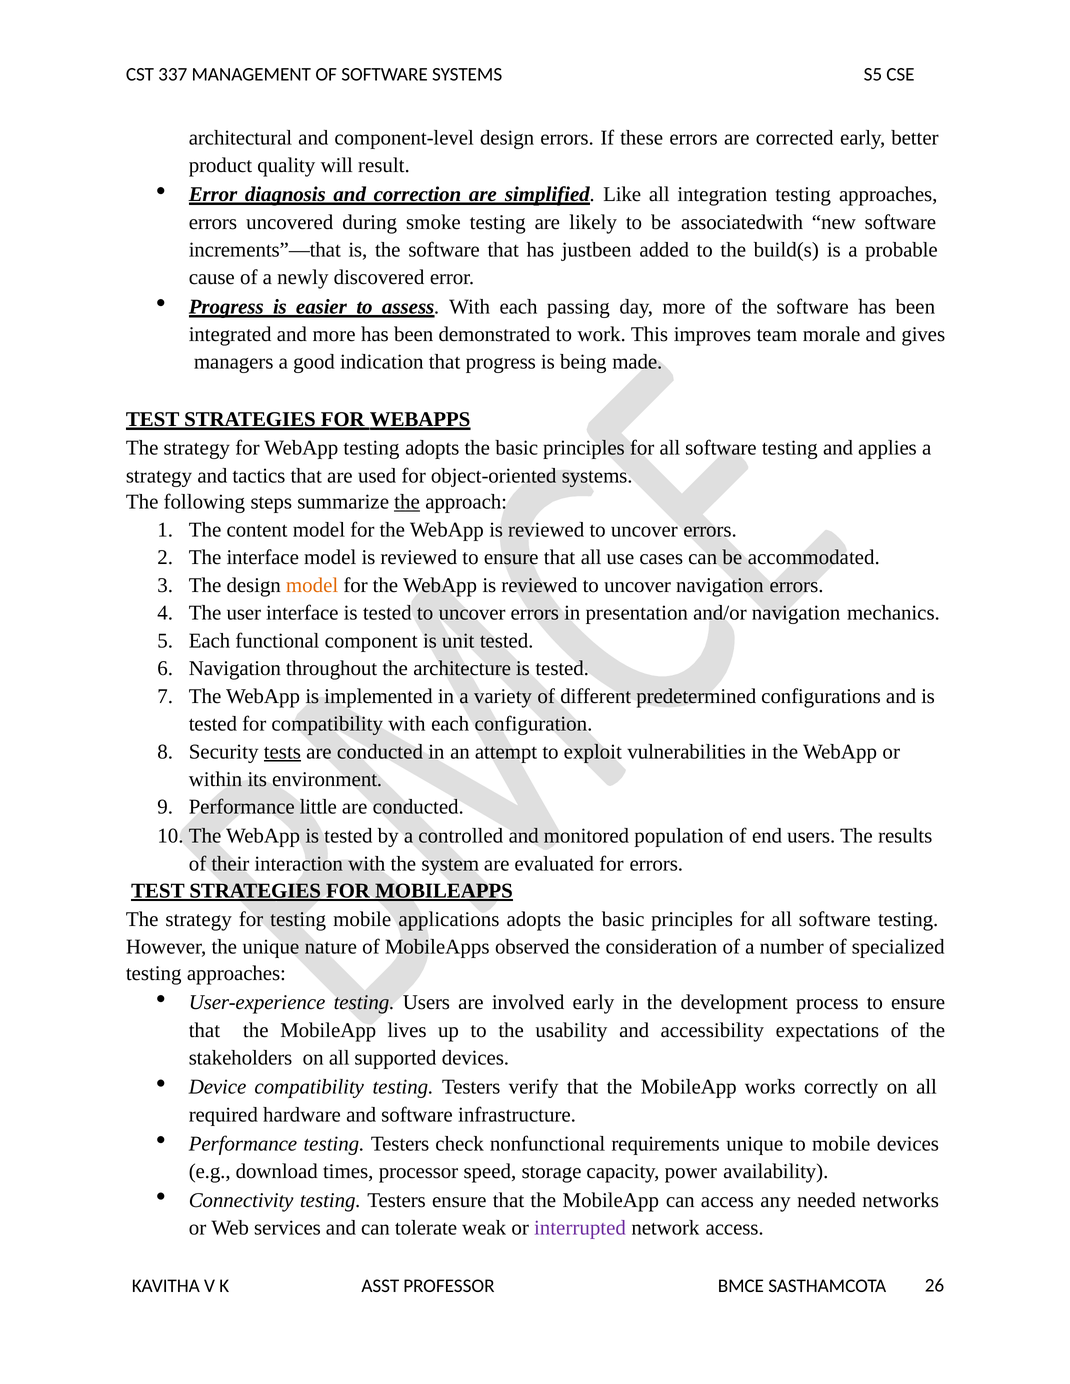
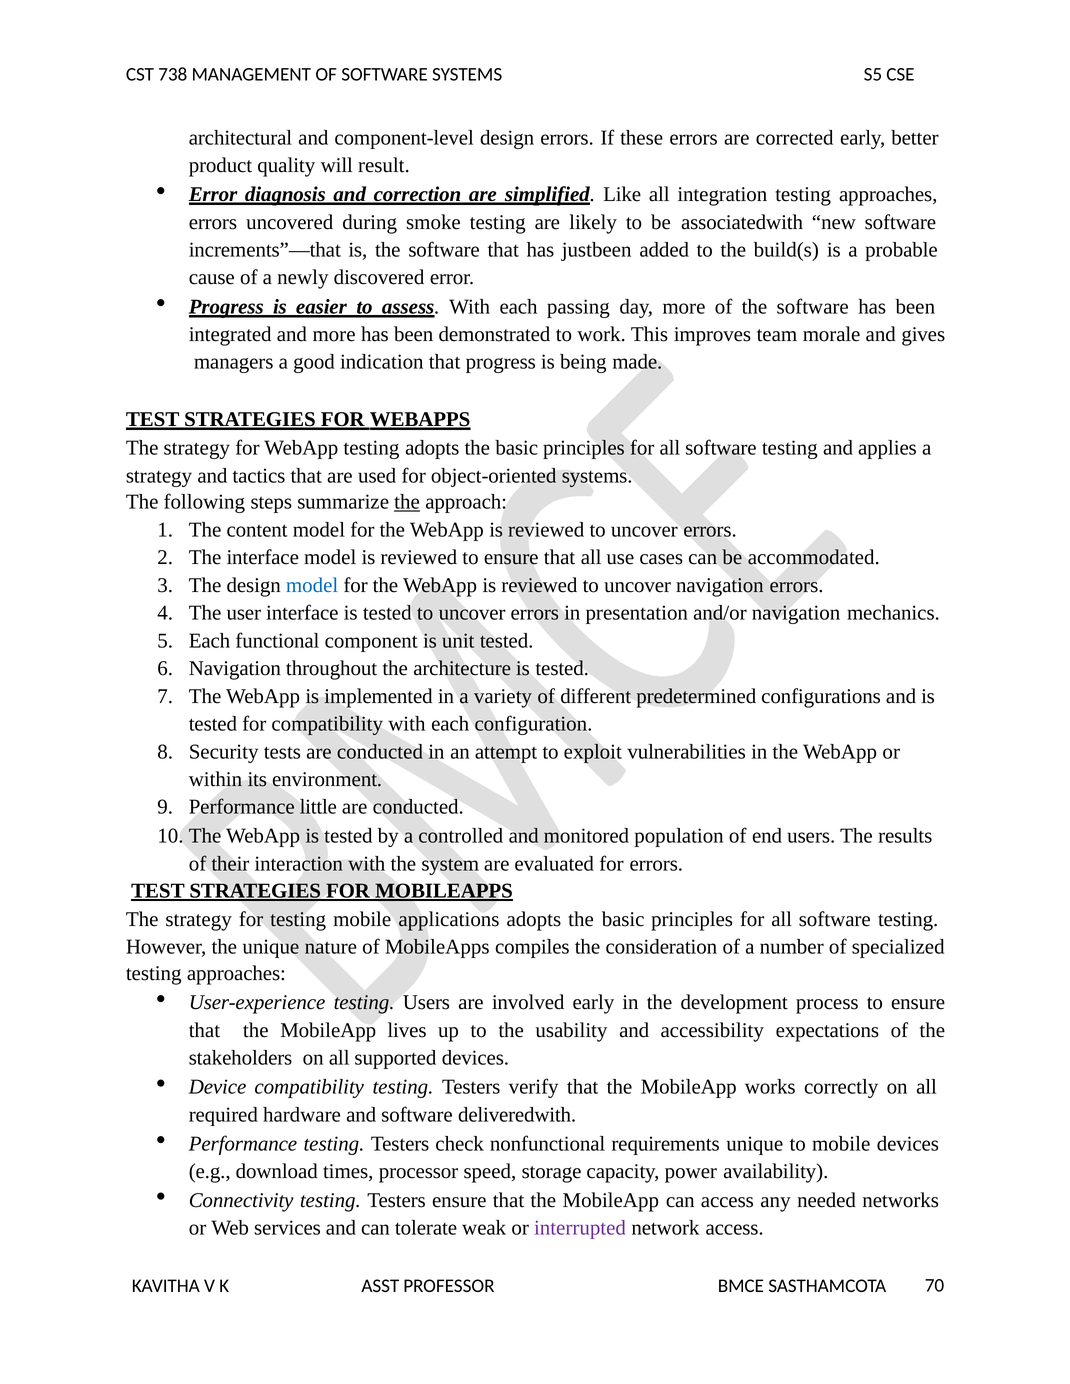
337: 337 -> 738 (173, 75)
model colour: orange -> blue (312, 586)
tests underline: present -> none (282, 752)
observed: observed -> compiles (532, 947)
infrastructure: infrastructure -> deliveredwith (517, 1115)
26: 26 -> 70 (935, 1286)
